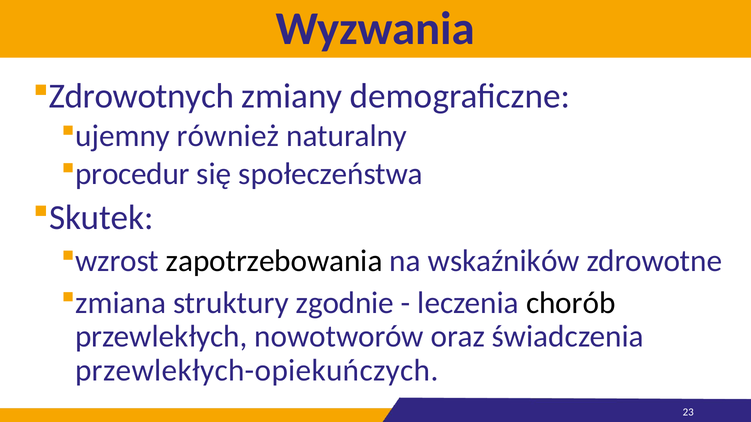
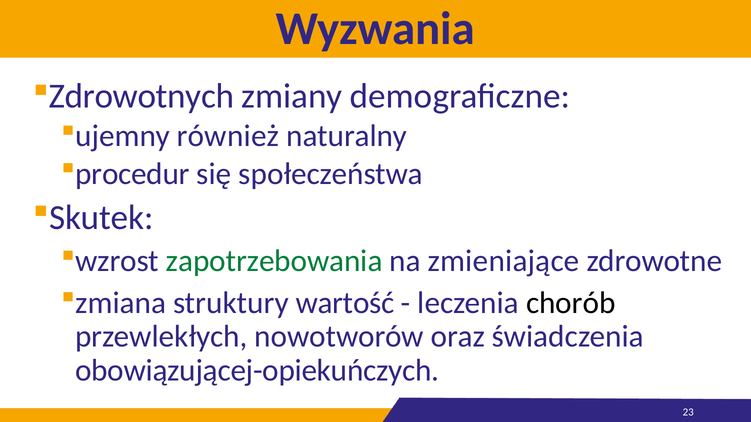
zapotrzebowania colour: black -> green (274, 261)
wskaźników: wskaźników -> zmieniające (504, 261)
zgodnie: zgodnie -> wartość (345, 303)
przewlekłych-opiekuńczych: przewlekłych-opiekuńczych -> obowiązującej-opiekuńczych (257, 371)
